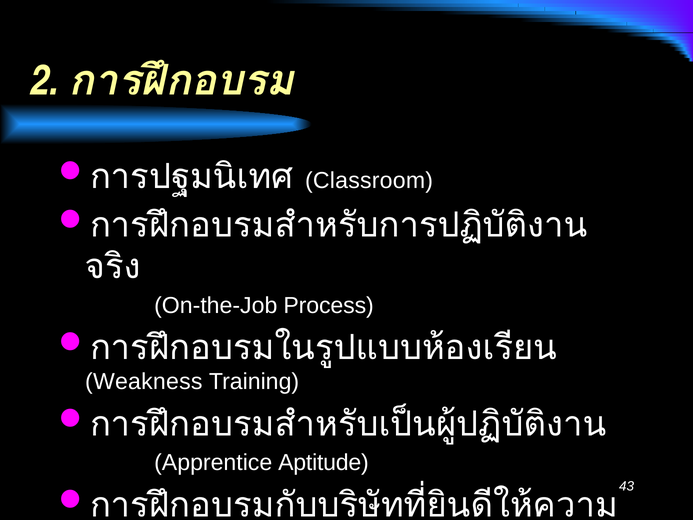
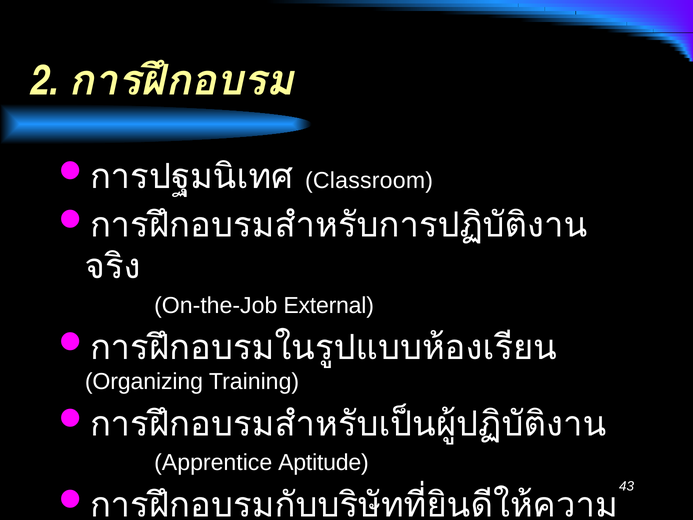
Process: Process -> External (329, 305)
Weakness: Weakness -> Organizing (144, 382)
